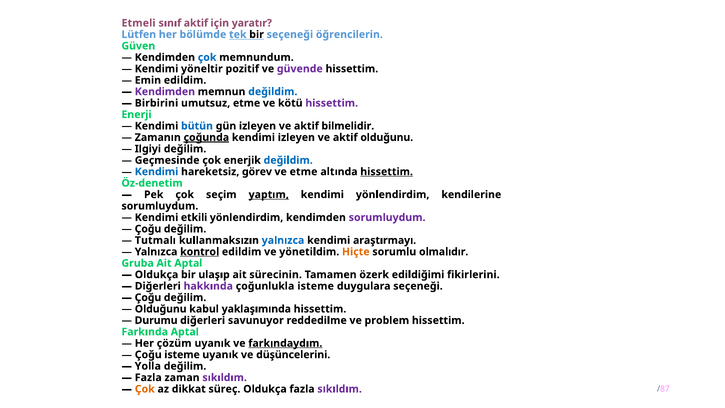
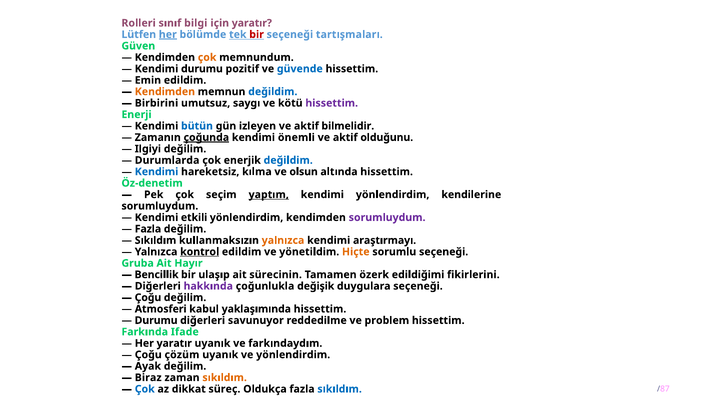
Etmeli: Etmeli -> Rolleri (139, 23)
sınıf aktif: aktif -> bilgi (196, 23)
her underline: none -> present (168, 34)
bir colour: black -> red (257, 34)
öğrencilerin: öğrencilerin -> tartışmaları (349, 34)
çok colour: blue -> orange (207, 57)
Kendimi yöneltir: yöneltir -> durumu (202, 69)
güvende colour: purple -> blue (300, 69)
Kendimden colour: purple -> orange (165, 92)
umutsuz etme: etme -> saygı (247, 103)
kendimi izleyen: izleyen -> önemli (296, 137)
Geçmesinde: Geçmesinde -> Durumlarda (167, 160)
görev: görev -> kılma (257, 172)
ve etme: etme -> olsun (304, 172)
hissettim underline: present -> none (387, 172)
Çoğu: Çoğu -> Fazla (148, 229)
Tutmalı: Tutmalı -> Sıkıldım (156, 240)
yalnızca colour: blue -> orange (283, 240)
sorumlu olmalıdır: olmalıdır -> seçeneği (444, 252)
Ait Aptal: Aptal -> Hayır (188, 263)
Oldukça: Oldukça -> Bencillik (157, 275)
çoğunlukla isteme: isteme -> değişik (316, 286)
Olduğunu: Olduğunu -> Atmosferi (161, 309)
Farkında Aptal: Aptal -> Ifade (185, 332)
Her çözüm: çözüm -> yaratır (174, 343)
farkındaydım underline: present -> none (285, 343)
Çoğu isteme: isteme -> çözüm (182, 355)
ve düşüncelerini: düşüncelerini -> yönlendirdim (293, 355)
Yolla: Yolla -> Ayak (148, 366)
Fazla: Fazla -> Biraz (148, 377)
sıkıldım colour: purple -> orange (225, 377)
Çok colour: orange -> blue (145, 389)
sıkıldım colour: purple -> blue (340, 389)
